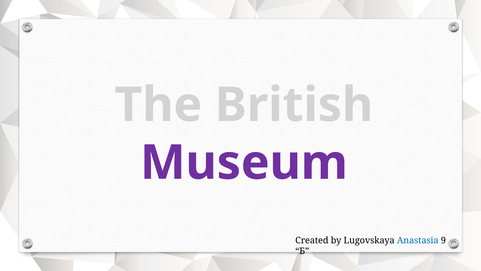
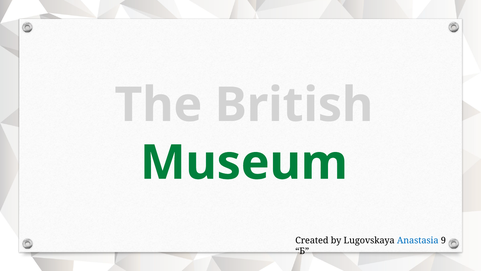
Museum colour: purple -> green (244, 163)
